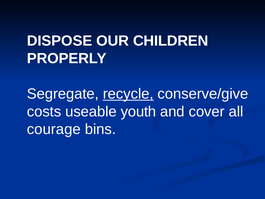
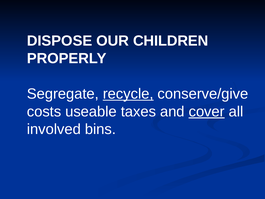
youth: youth -> taxes (138, 111)
cover underline: none -> present (207, 111)
courage: courage -> involved (54, 129)
